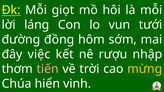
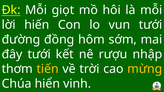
láng: láng -> hiến (37, 25)
đây việc: việc -> tưới (39, 54)
tiến colour: pink -> yellow (48, 69)
